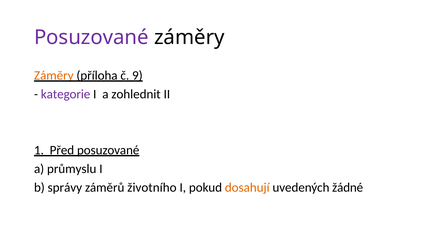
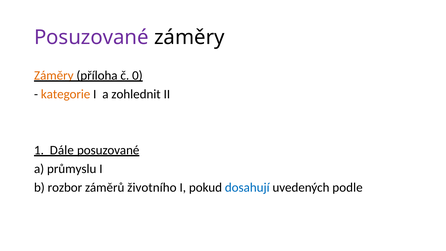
9: 9 -> 0 (137, 75)
kategorie colour: purple -> orange (66, 94)
Před: Před -> Dále (62, 150)
správy: správy -> rozbor (65, 187)
dosahují colour: orange -> blue (247, 187)
žádné: žádné -> podle (348, 187)
